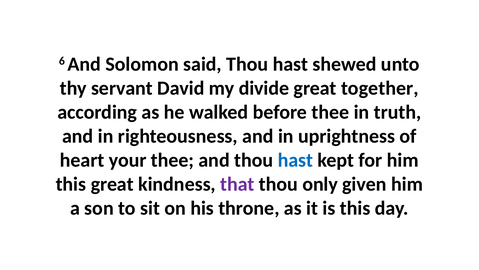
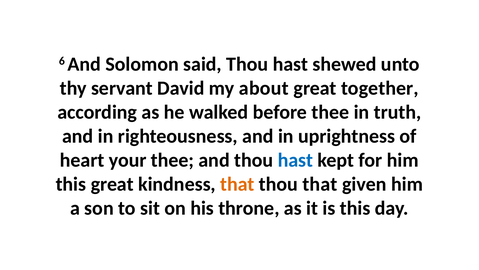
divide: divide -> about (264, 88)
that colour: purple -> orange (237, 184)
thou only: only -> that (320, 184)
